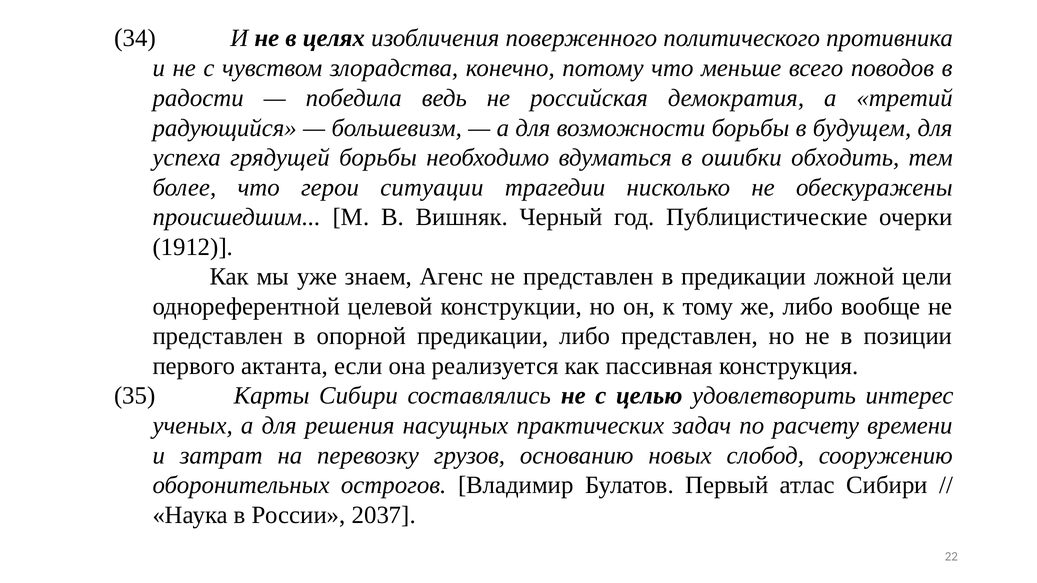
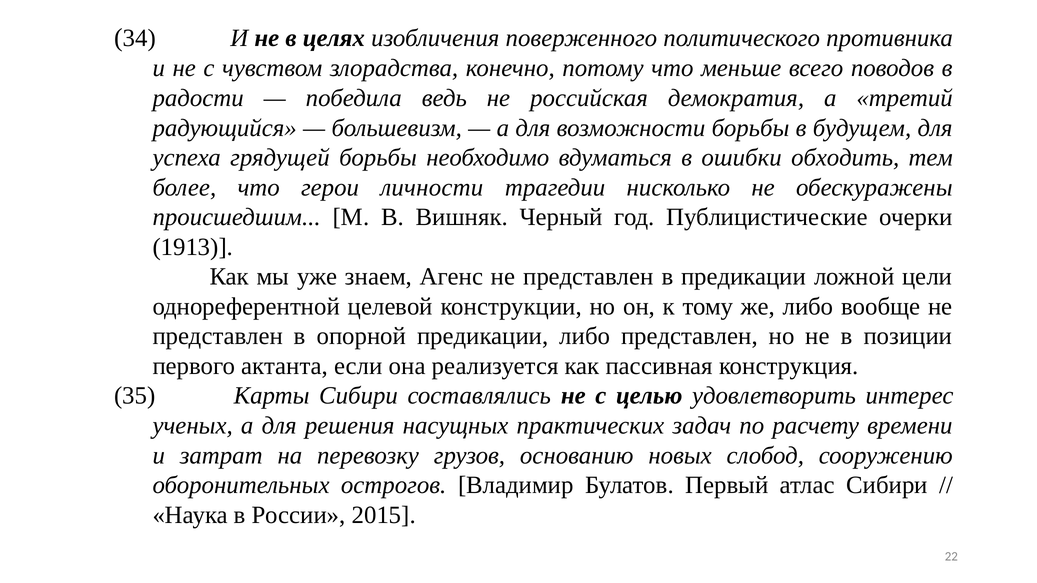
ситуации: ситуации -> личности (432, 187)
1912: 1912 -> 1913 (193, 247)
2037: 2037 -> 2015 (384, 515)
